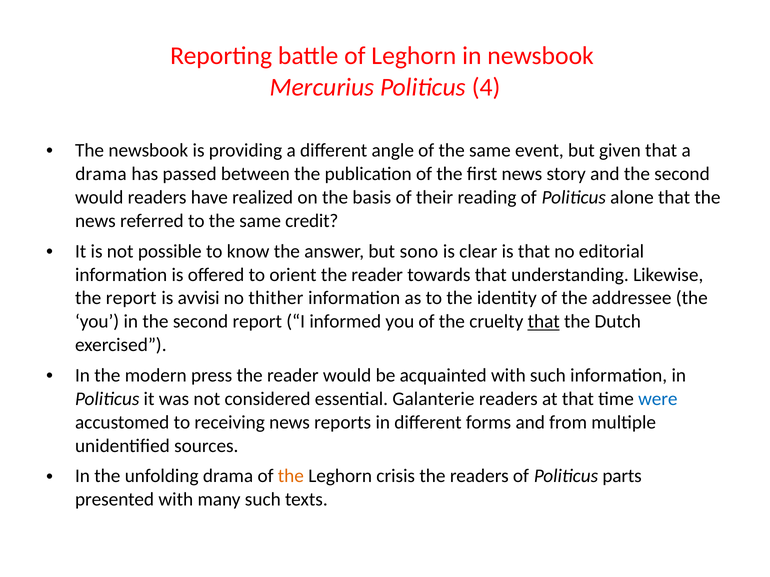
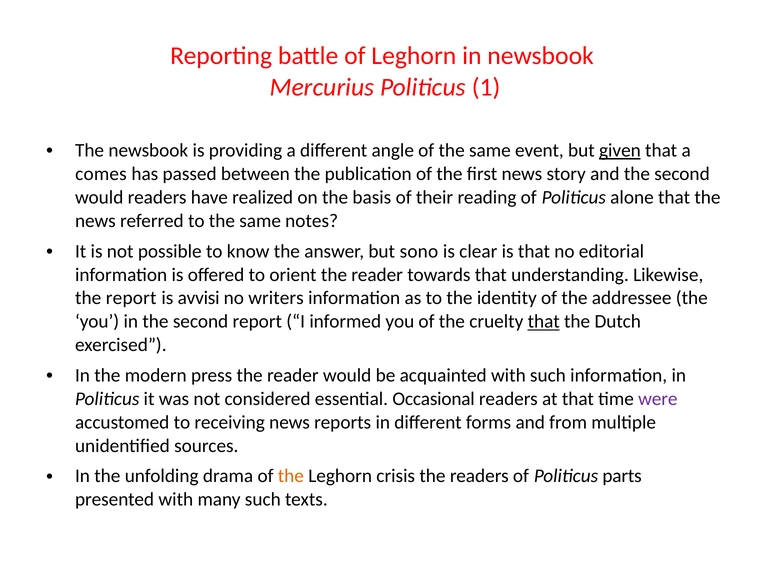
4: 4 -> 1 (486, 87)
given underline: none -> present (620, 151)
drama: drama -> comes (101, 174)
credit: credit -> notes (312, 221)
thither: thither -> writers (276, 298)
Galanterie: Galanterie -> Occasional (434, 399)
were colour: blue -> purple (658, 399)
